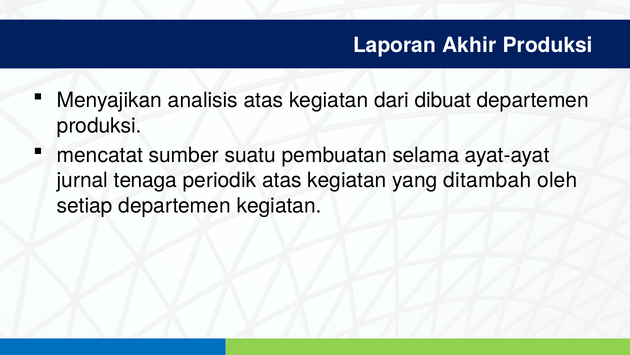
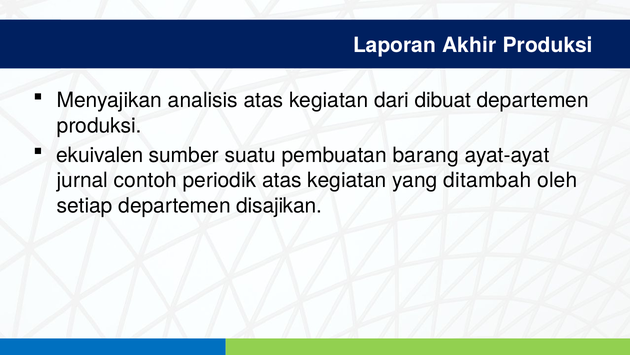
mencatat: mencatat -> ekuivalen (100, 155)
selama: selama -> barang (426, 155)
tenaga: tenaga -> contoh (145, 180)
departemen kegiatan: kegiatan -> disajikan (279, 205)
